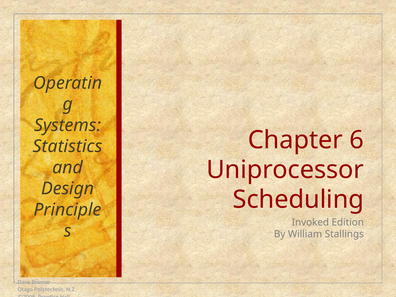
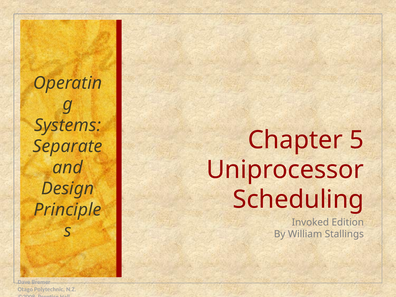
6: 6 -> 5 (357, 140)
Statistics: Statistics -> Separate (68, 146)
